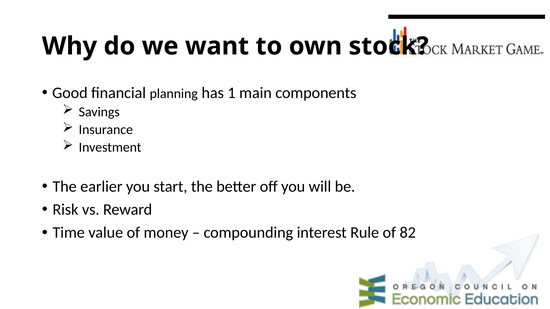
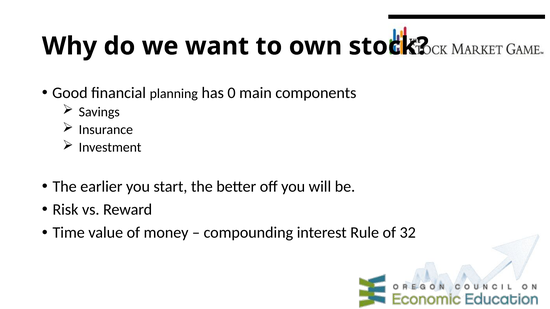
1: 1 -> 0 (232, 93)
82: 82 -> 32 (408, 233)
